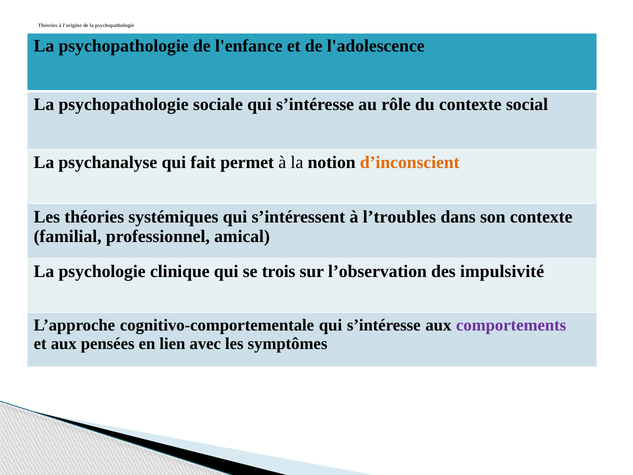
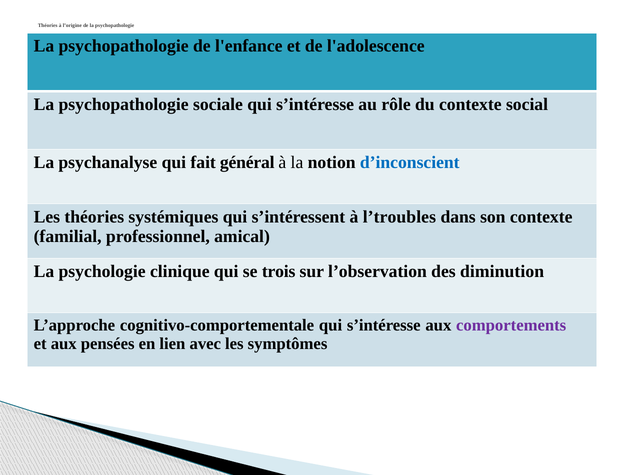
permet: permet -> général (247, 162)
d’inconscient colour: orange -> blue (410, 162)
impulsivité: impulsivité -> diminution (502, 271)
